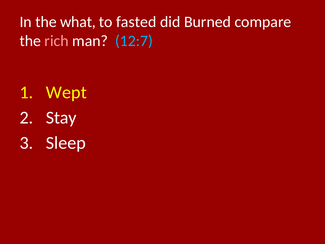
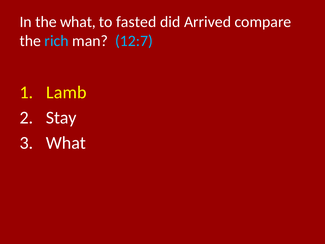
Burned: Burned -> Arrived (208, 22)
rich colour: pink -> light blue (57, 41)
Wept: Wept -> Lamb (66, 92)
Sleep: Sleep -> What (66, 143)
